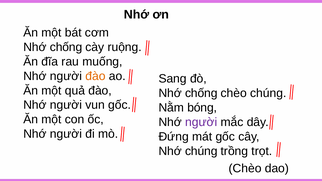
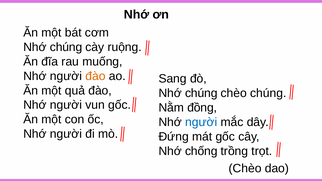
chống: chống -> chúng (66, 47)
chống: chống -> chúng (201, 93)
bóng: bóng -> đồng (202, 108)
người colour: purple -> blue (201, 122)
Nhớ chúng: chúng -> chống (201, 151)
